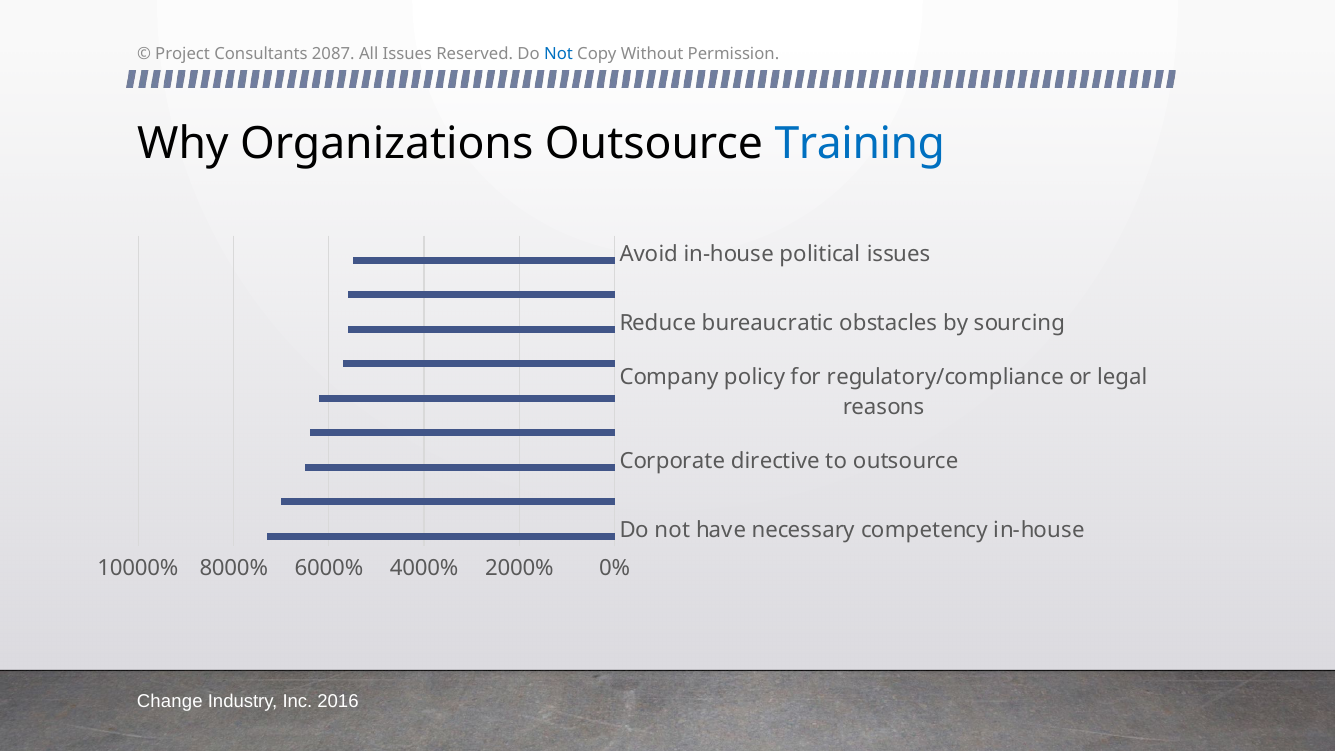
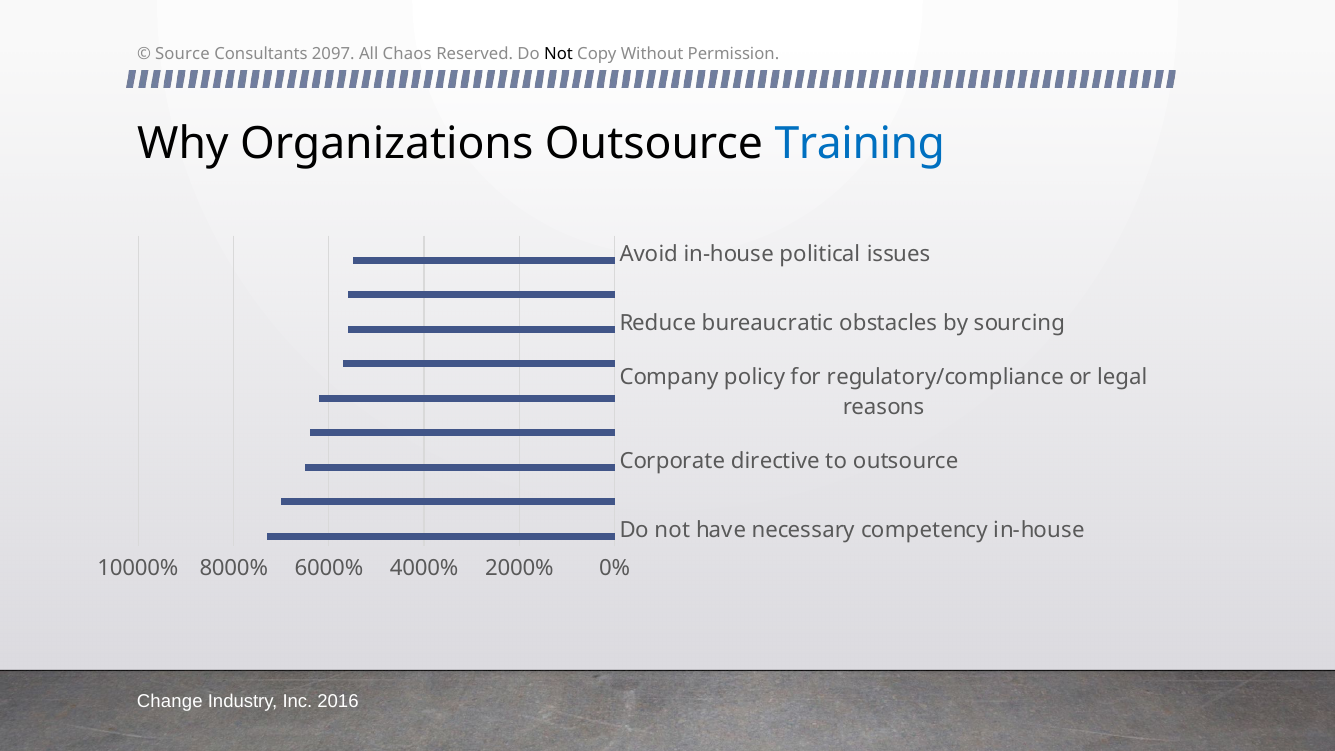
Project: Project -> Source (182, 54)
2087: 2087 -> 2097 (333, 54)
All Issues: Issues -> Chaos (407, 54)
Not colour: blue -> black (559, 54)
